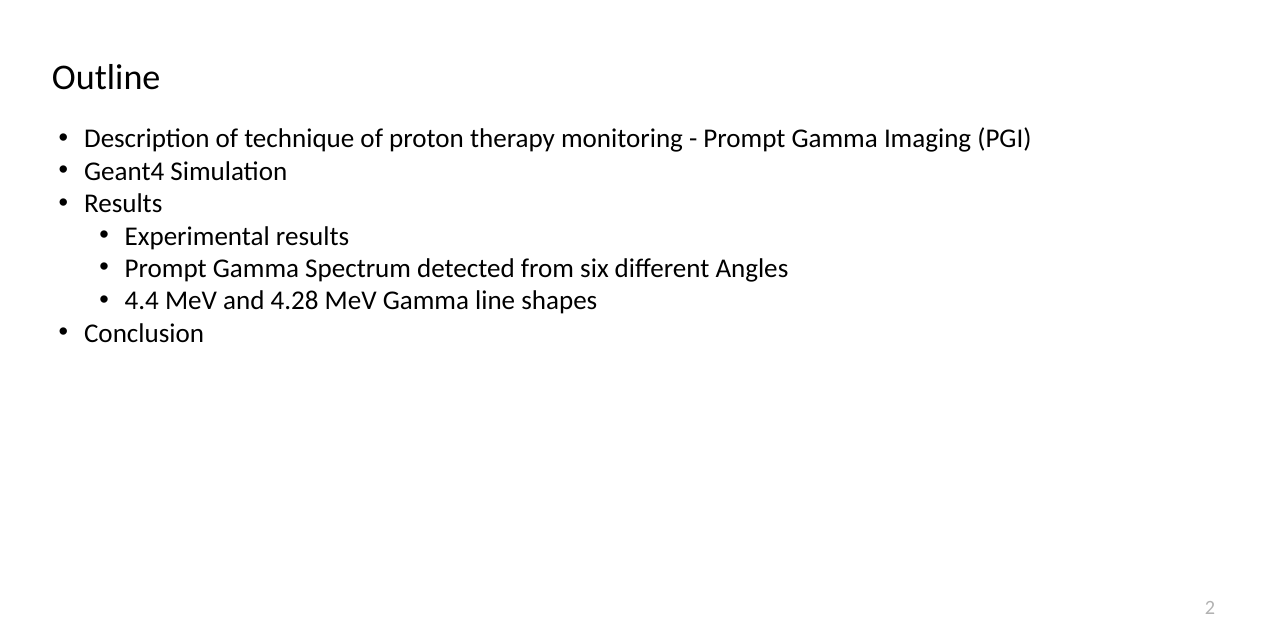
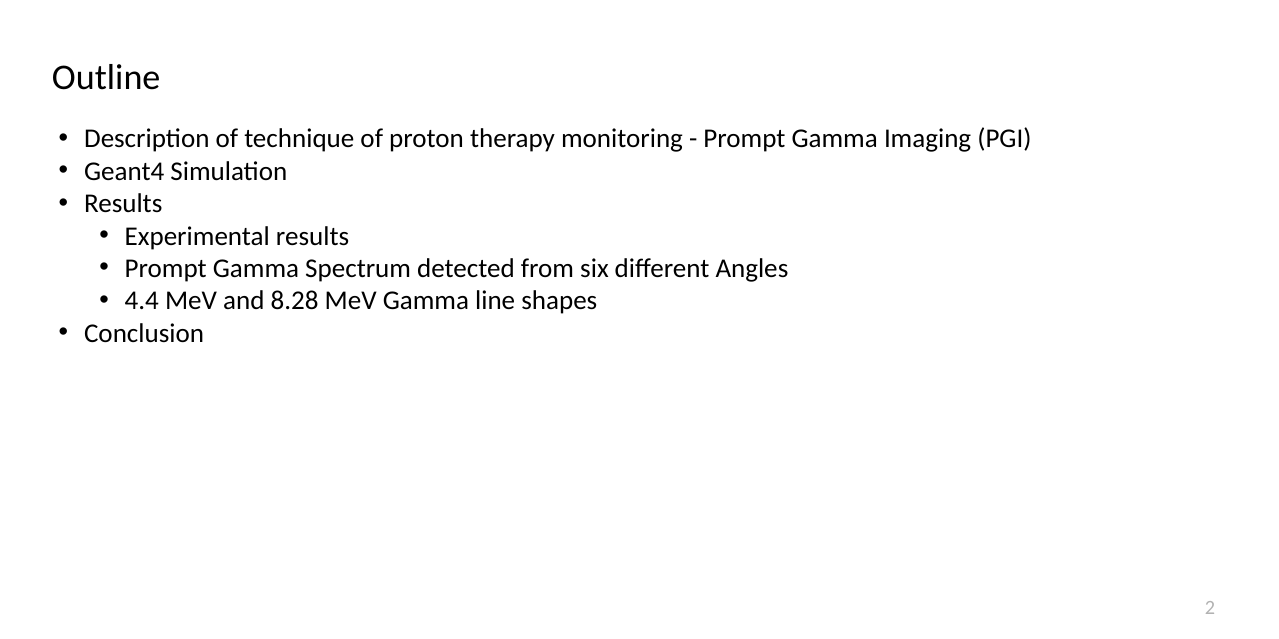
4.28: 4.28 -> 8.28 (295, 301)
